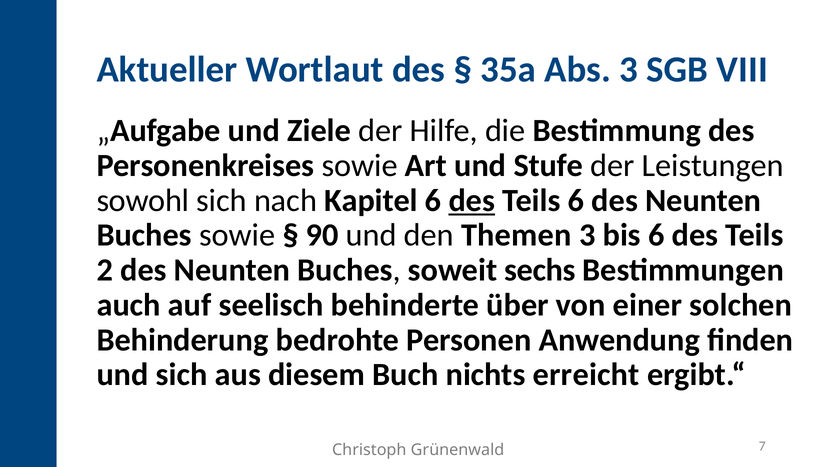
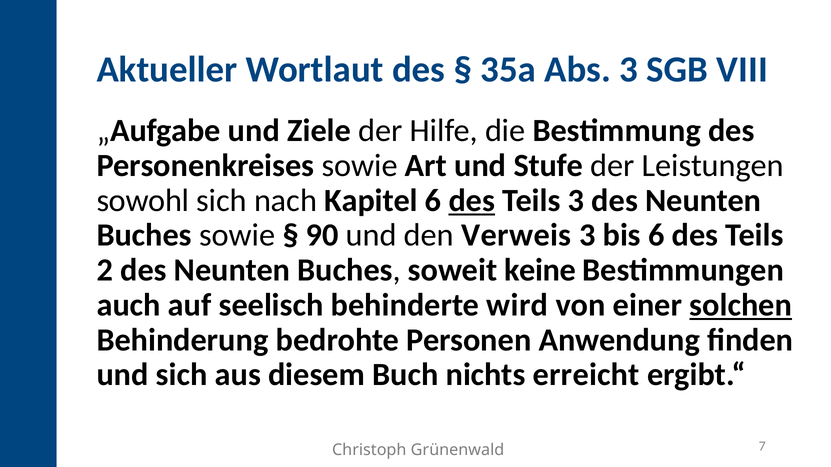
Teils 6: 6 -> 3 (576, 201)
Themen: Themen -> Verweis (516, 236)
sechs: sechs -> keine (540, 270)
über: über -> wird (517, 305)
solchen underline: none -> present (741, 305)
